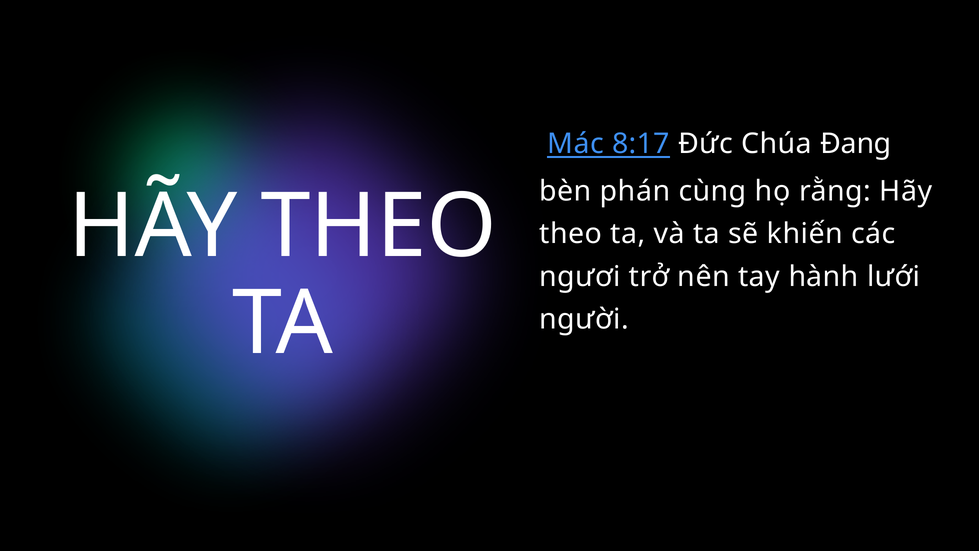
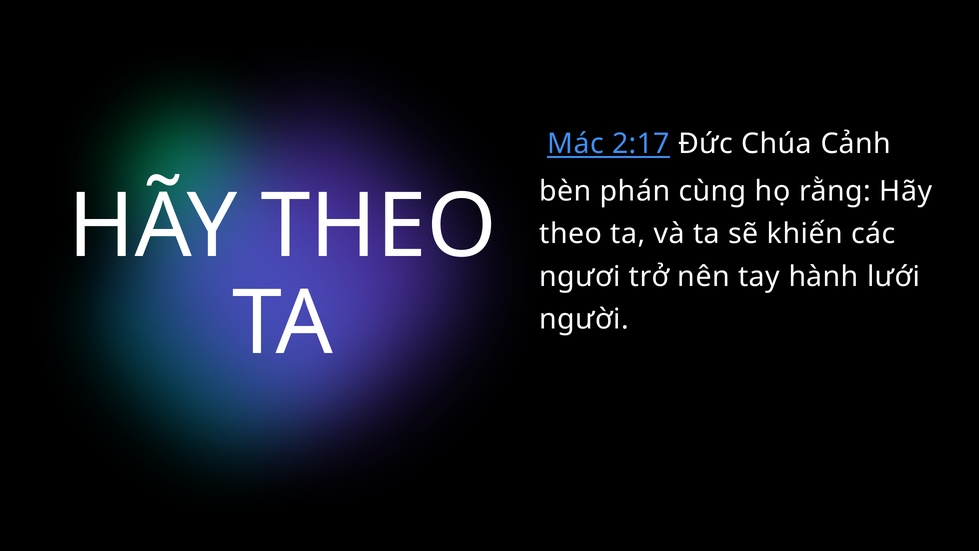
8:17: 8:17 -> 2:17 (641, 144)
Đang: Đang -> Cảnh (856, 144)
